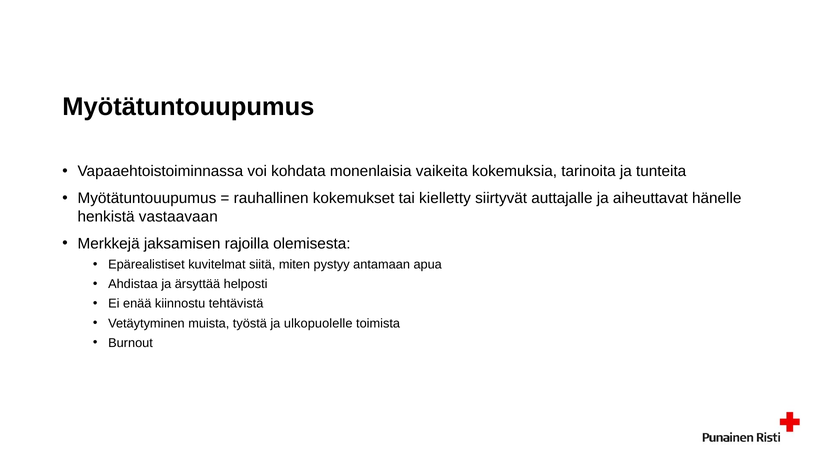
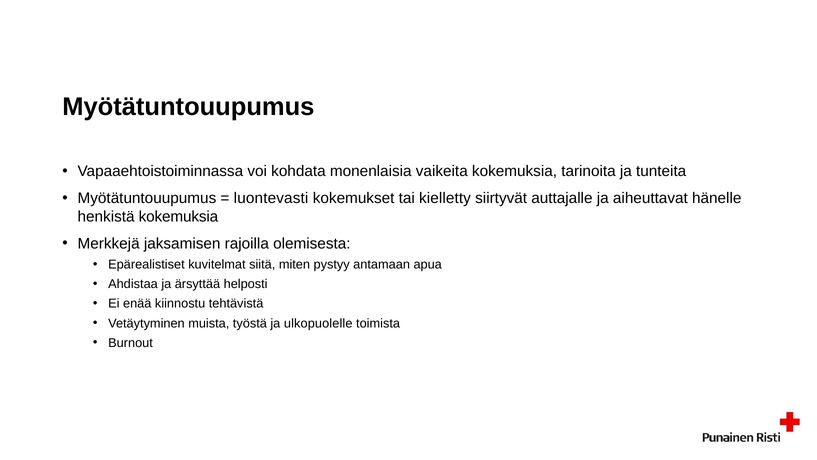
rauhallinen: rauhallinen -> luontevasti (271, 198)
henkistä vastaavaan: vastaavaan -> kokemuksia (178, 216)
